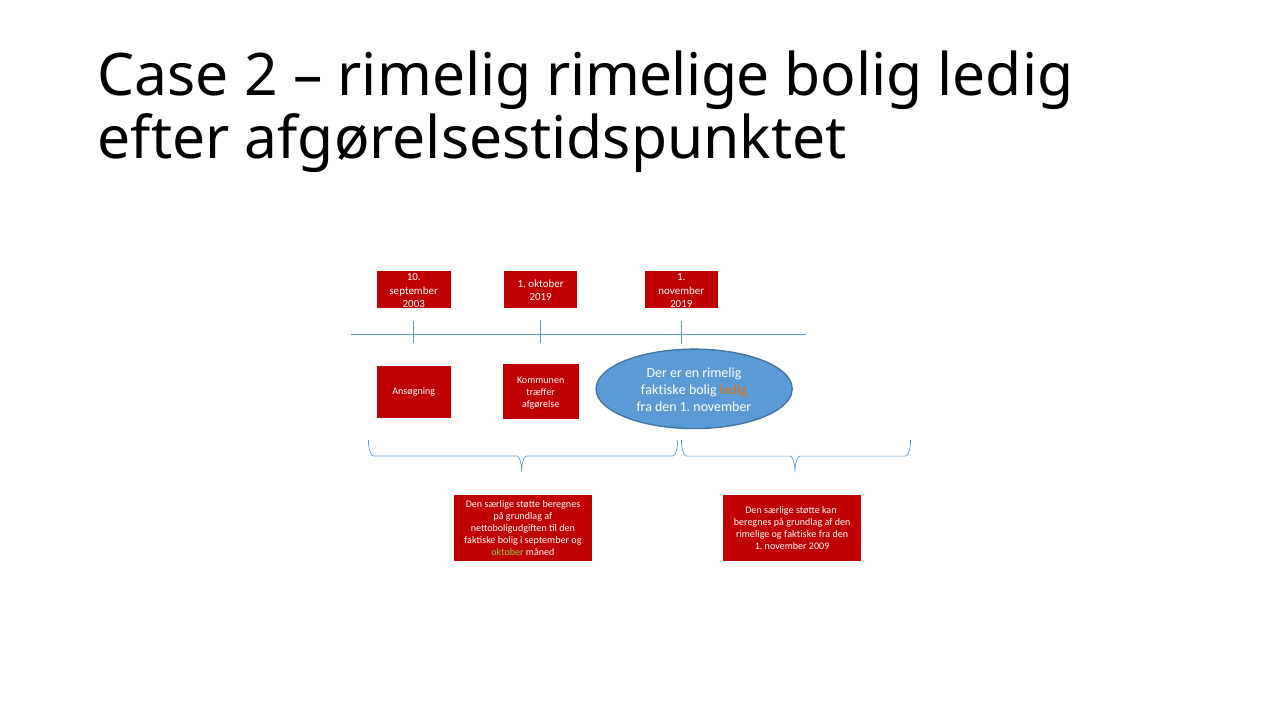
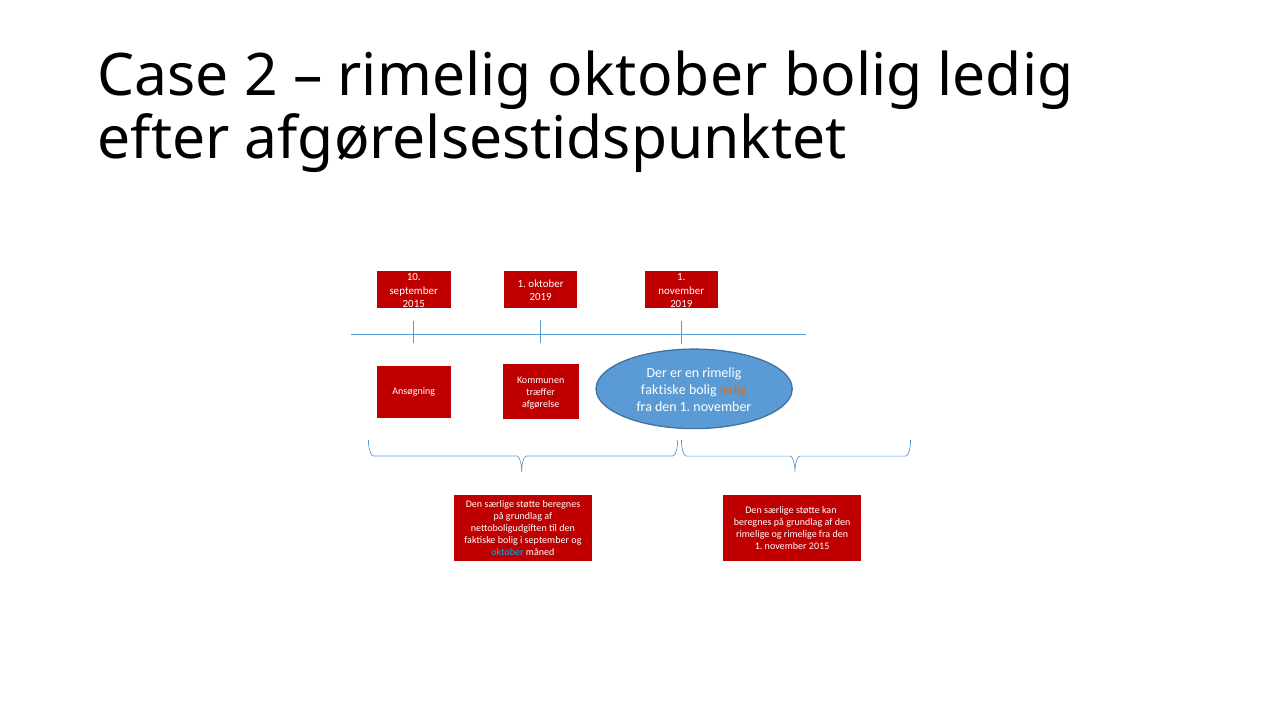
rimelig rimelige: rimelige -> oktober (658, 76)
2003: 2003 -> 2015 (414, 304)
og faktiske: faktiske -> rimelige (800, 535)
november 2009: 2009 -> 2015 (819, 547)
oktober colour: light green -> light blue (508, 553)
